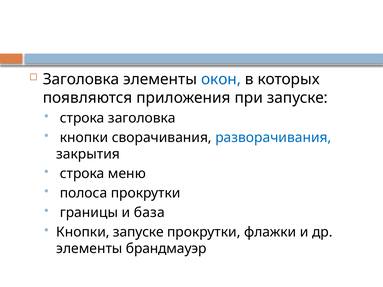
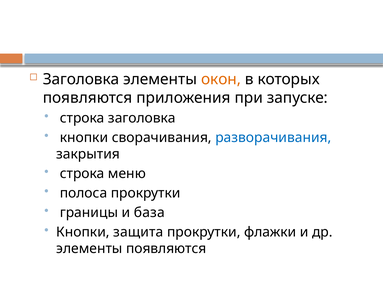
окон colour: blue -> orange (221, 79)
Кнопки запуске: запуске -> защита (138, 232)
элементы брандмауэр: брандмауэр -> появляются (166, 249)
